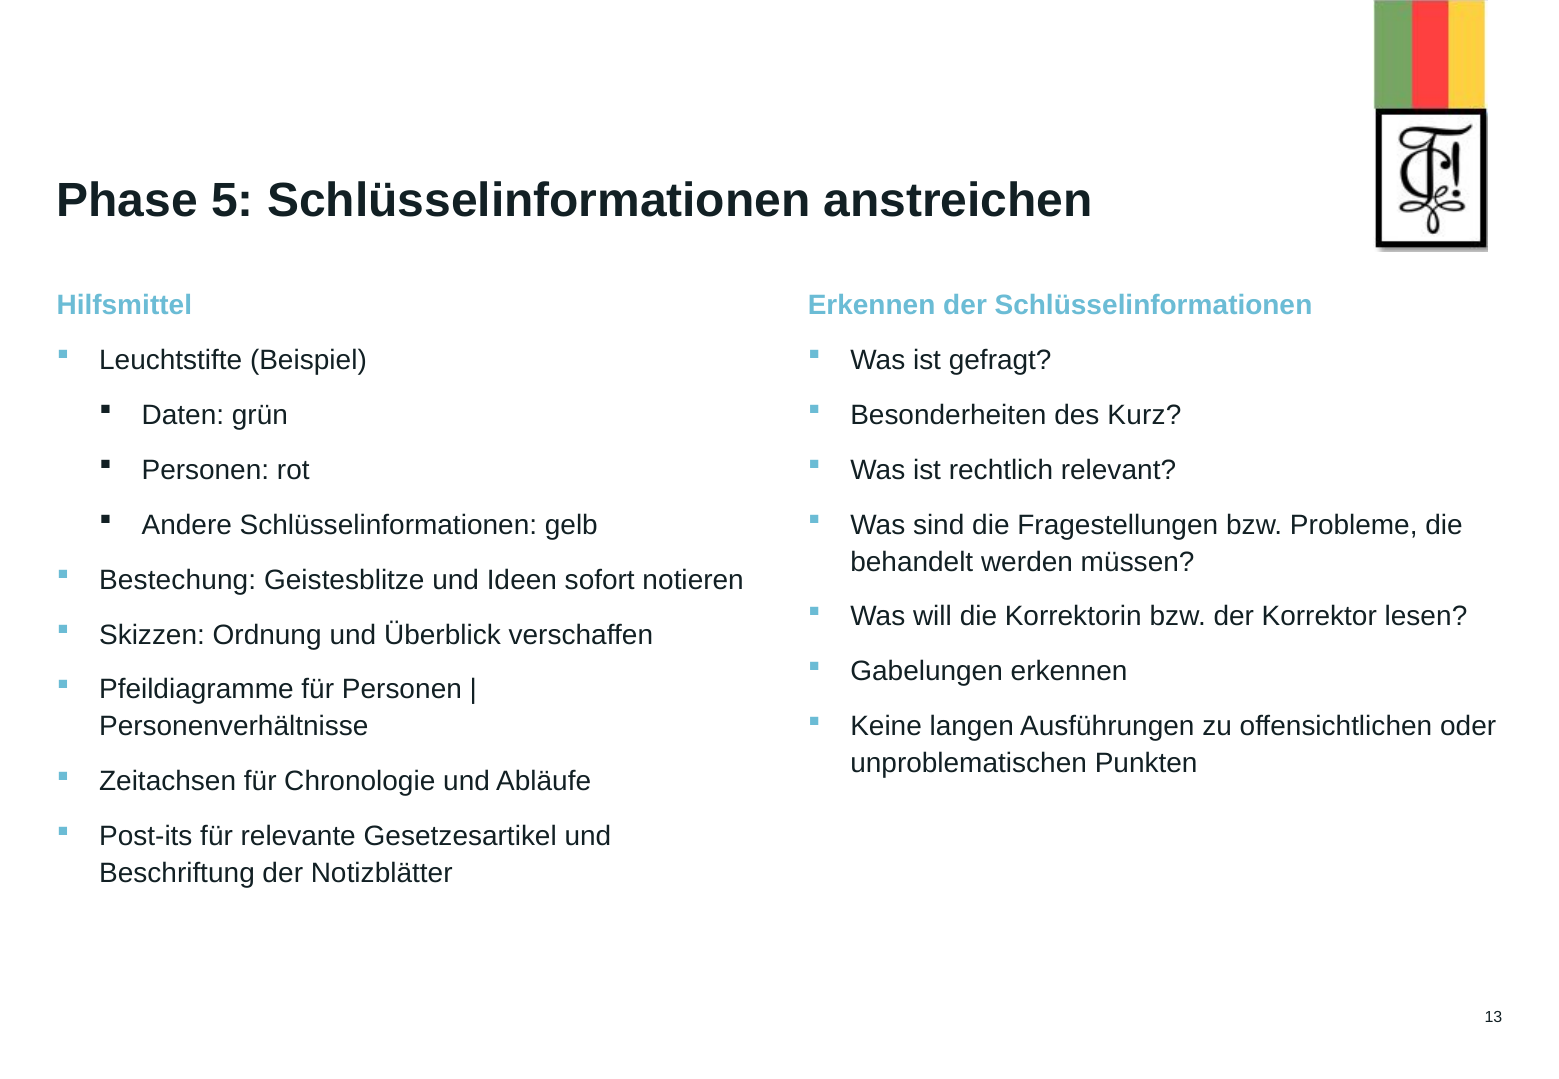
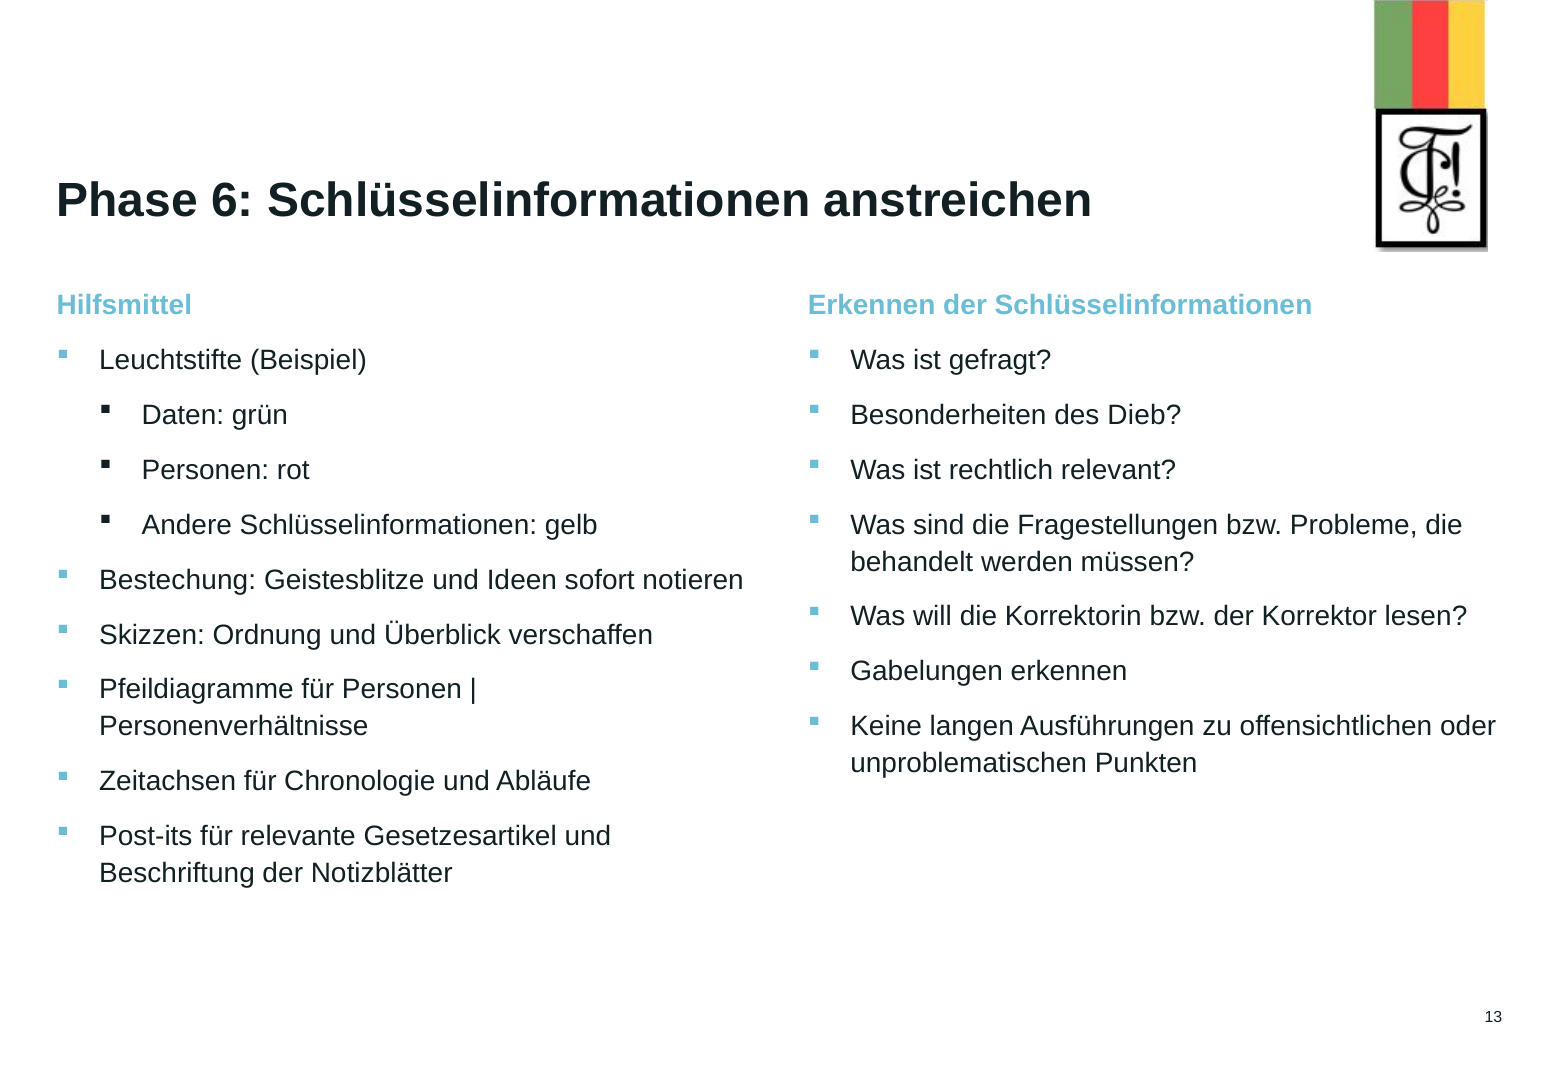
5: 5 -> 6 (232, 200)
Kurz: Kurz -> Dieb (1144, 415)
